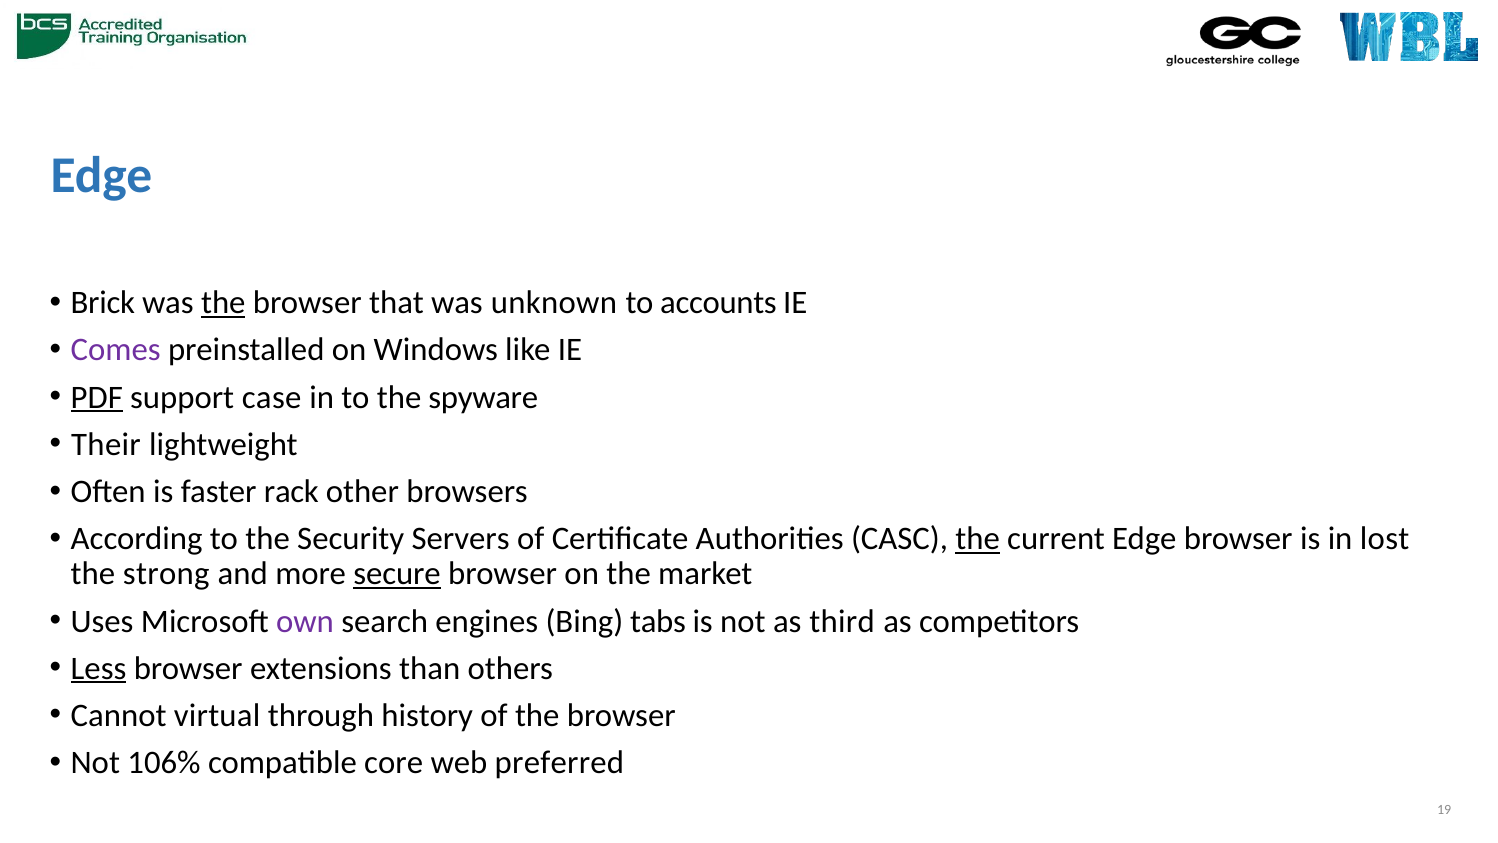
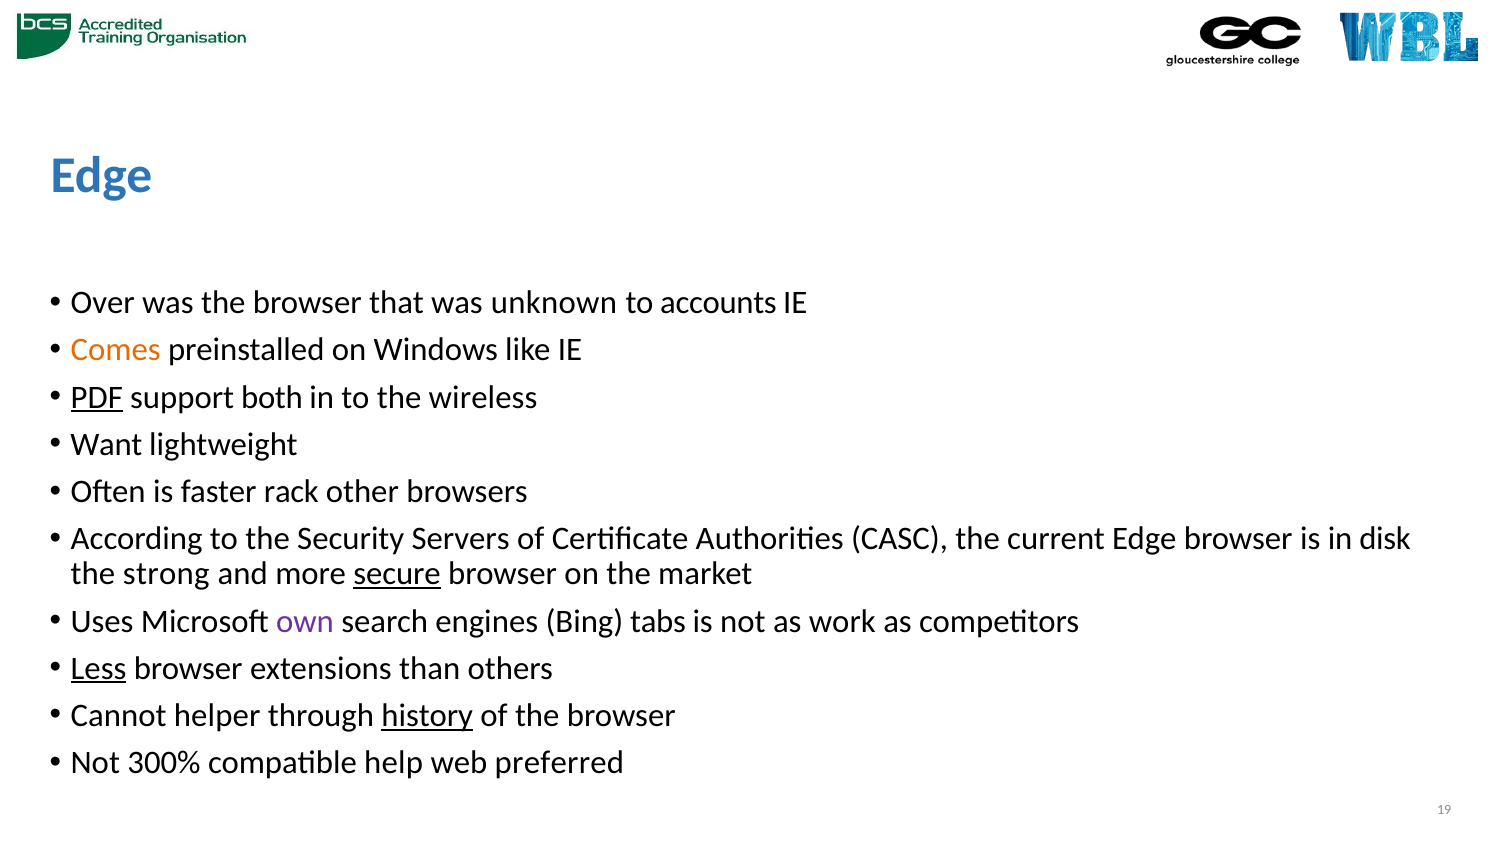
Brick: Brick -> Over (103, 303)
the underline: present -> none (223, 303)
Comes colour: purple -> orange (116, 350)
case: case -> both (272, 397)
spyware: spyware -> wireless (483, 397)
Their: Their -> Want (106, 444)
the underline: present -> none (978, 538)
lost: lost -> disk (1385, 538)
third: third -> work (842, 621)
virtual: virtual -> helper (217, 715)
history underline: none -> present (427, 715)
106%: 106% -> 300% (164, 762)
core: core -> help (394, 762)
